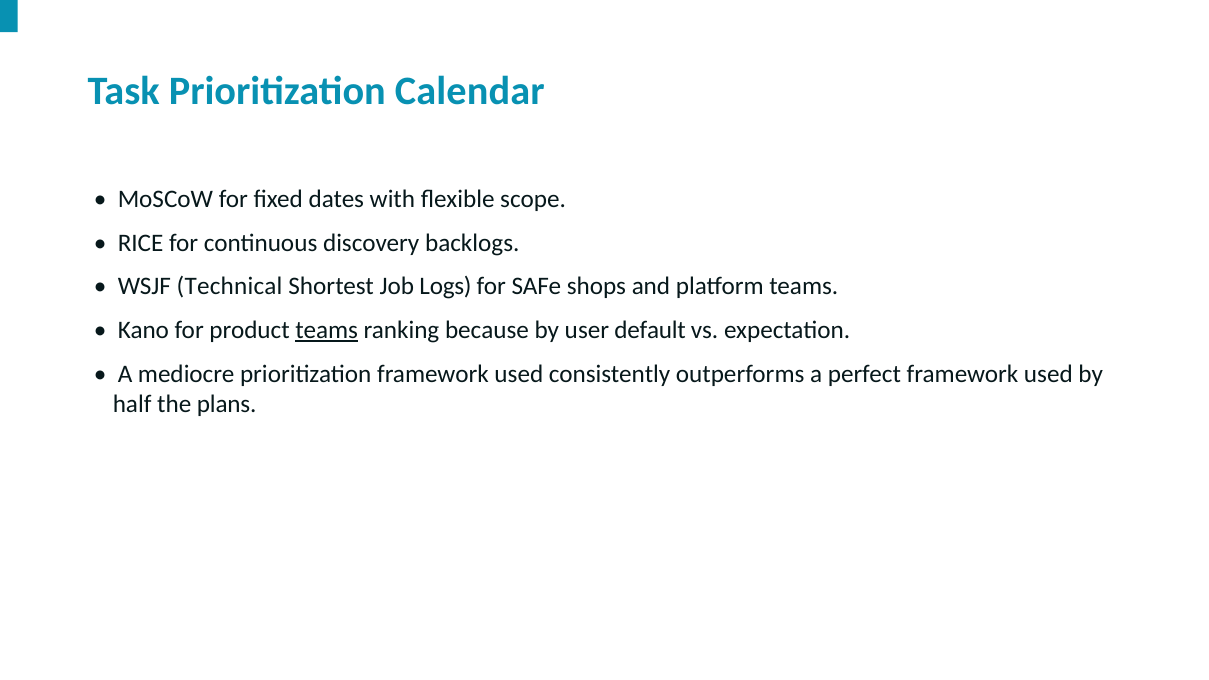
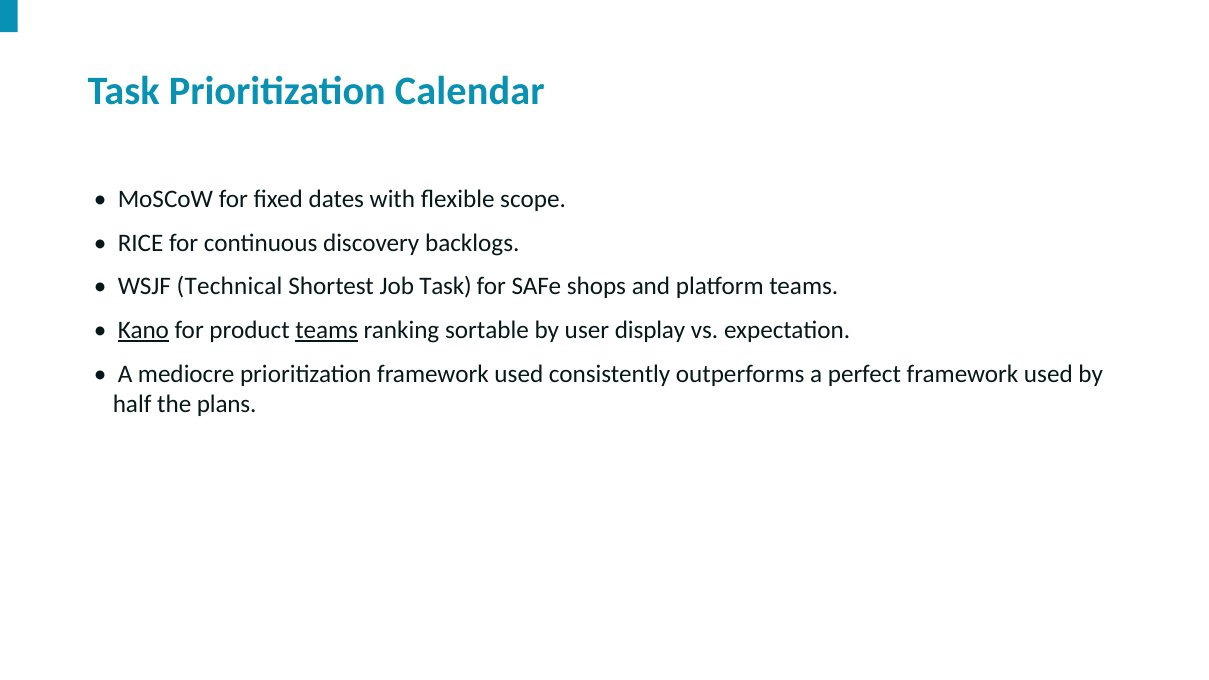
Job Logs: Logs -> Task (446, 286)
Kano underline: none -> present (143, 330)
because: because -> sortable (487, 330)
default: default -> display (650, 330)
